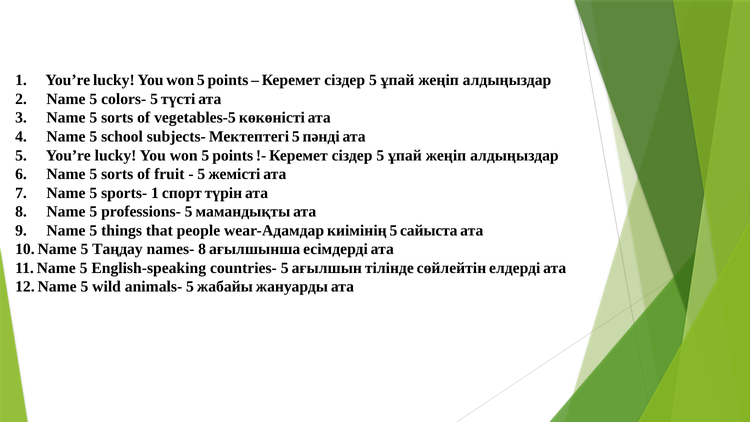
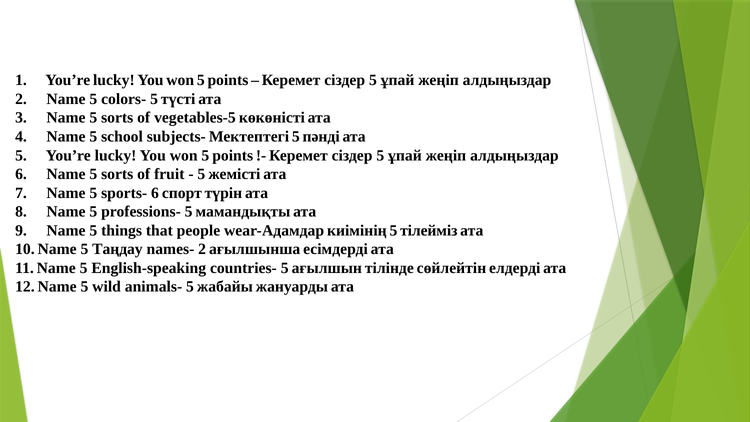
sports- 1: 1 -> 6 (155, 193)
сайыста: сайыста -> тілейміз (429, 230)
names- 8: 8 -> 2 (202, 249)
